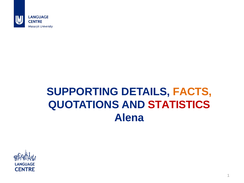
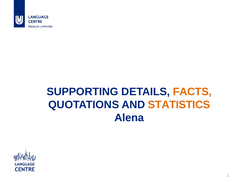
STATISTICS colour: red -> orange (179, 105)
